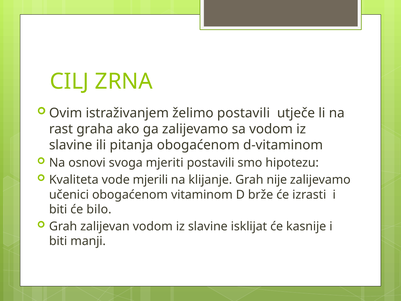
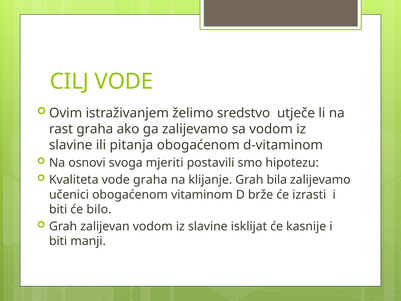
CILJ ZRNA: ZRNA -> VODE (124, 81)
želimo postavili: postavili -> sredstvo (244, 113)
vode mjerili: mjerili -> graha (150, 180)
nije: nije -> bila (277, 180)
